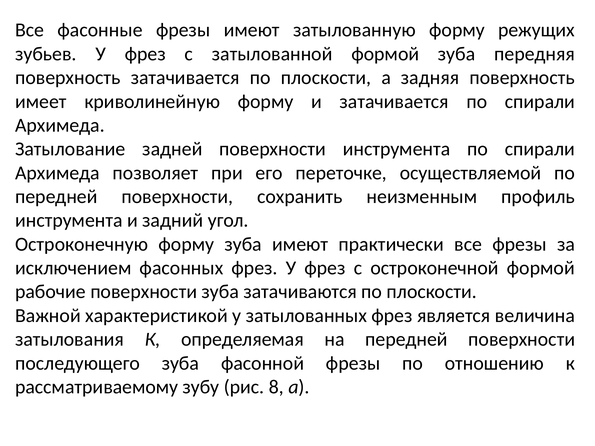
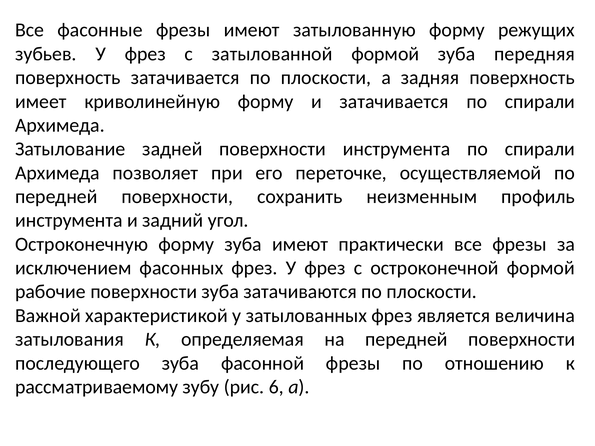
8: 8 -> 6 (276, 387)
